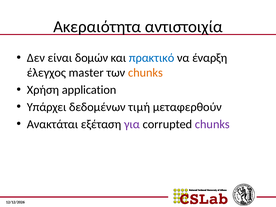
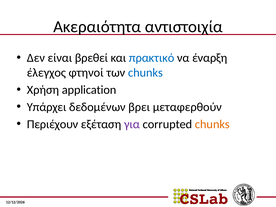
δομών: δομών -> βρεθεί (92, 58)
master: master -> φτηνοί (86, 73)
chunks colour: orange -> blue (146, 73)
τιμή: τιμή -> βρει (139, 107)
Ανακτάται: Ανακτάται -> Περιέχουν (53, 124)
chunks colour: purple -> orange (212, 124)
